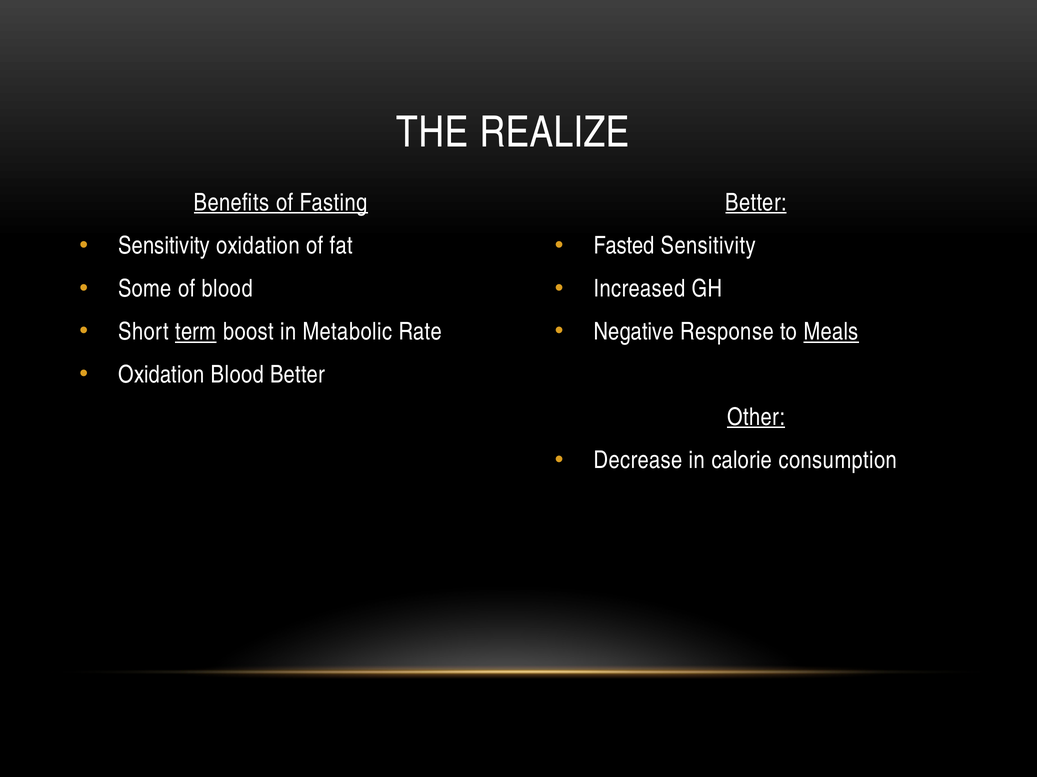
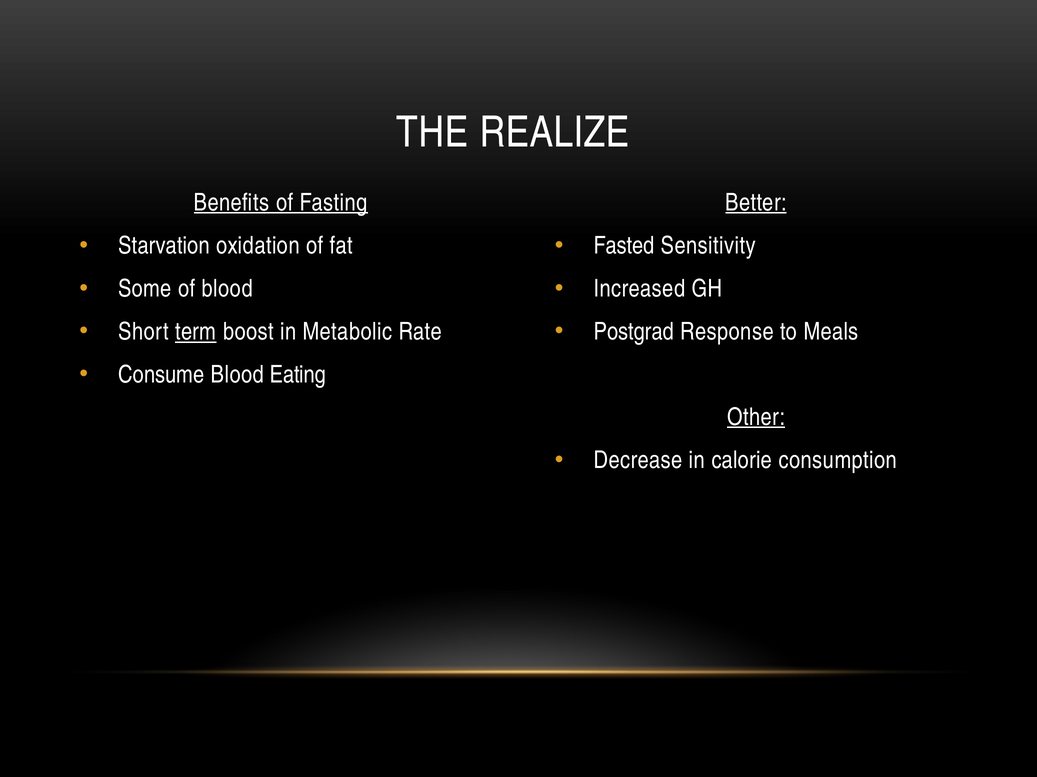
Sensitivity: Sensitivity -> Starvation (164, 246)
Negative: Negative -> Postgrad (634, 332)
Meals underline: present -> none (831, 332)
Oxidation: Oxidation -> Consume (161, 375)
Blood Better: Better -> Eating (298, 375)
